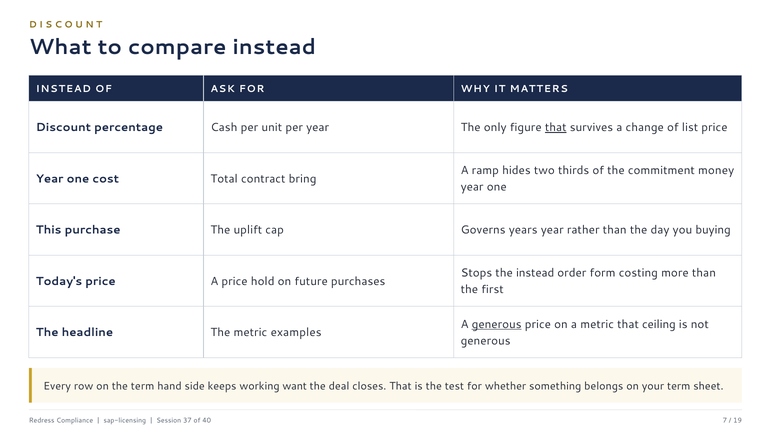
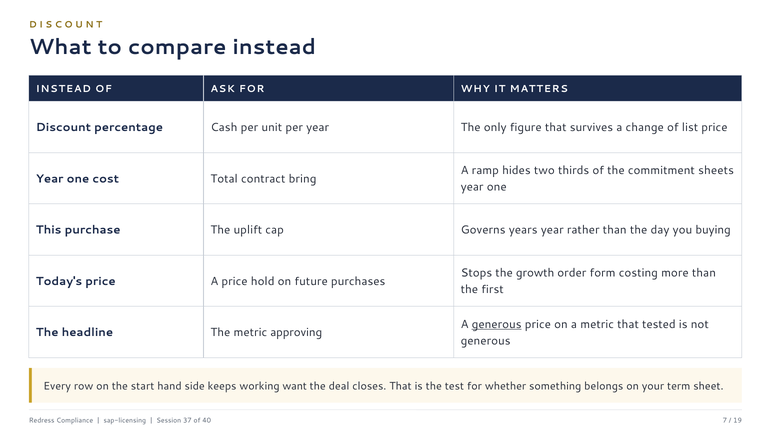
that underline: present -> none (556, 127)
money: money -> sheets (716, 170)
the instead: instead -> growth (535, 273)
ceiling: ceiling -> tested (659, 324)
examples: examples -> approving (296, 332)
the term: term -> start (143, 386)
